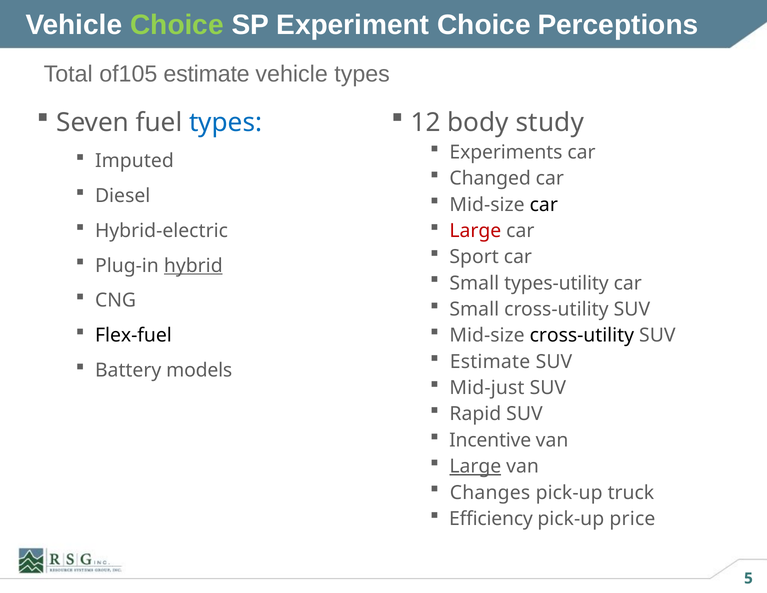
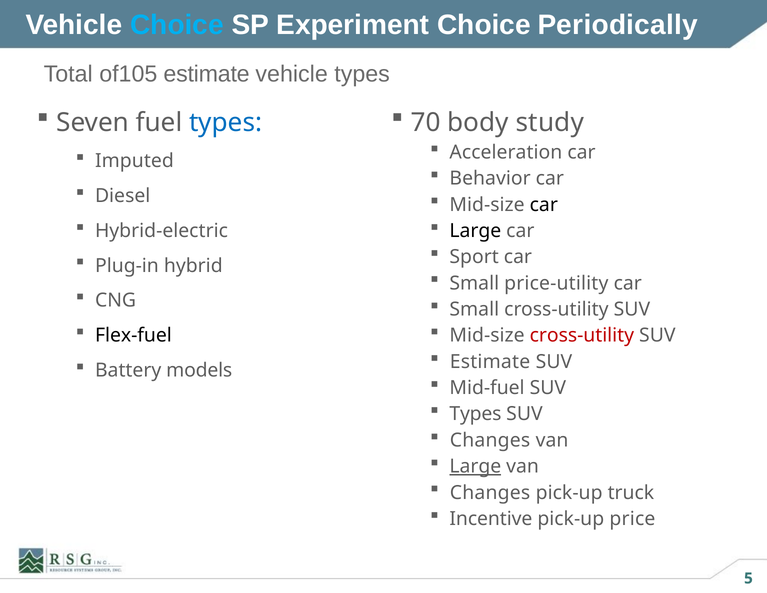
Choice colour: light green -> light blue (177, 25)
Perceptions: Perceptions -> Periodically (618, 25)
12: 12 -> 70 (426, 122)
Experiments: Experiments -> Acceleration (506, 152)
Changed: Changed -> Behavior (490, 178)
Large colour: red -> black (475, 231)
hybrid underline: present -> none (193, 266)
types-utility: types-utility -> price-utility (556, 283)
cross-utility colour: black -> red (582, 335)
Mid-just: Mid-just -> Mid-fuel (487, 388)
Rapid: Rapid -> Types (475, 414)
Incentive: Incentive -> Changes (490, 440)
Efficiency: Efficiency -> Incentive (491, 519)
